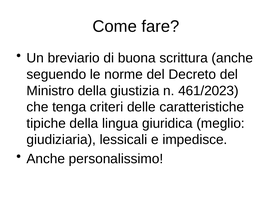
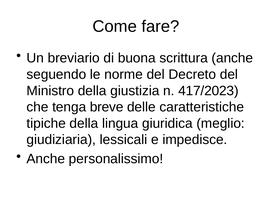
461/2023: 461/2023 -> 417/2023 (208, 91)
criteri: criteri -> breve (107, 107)
